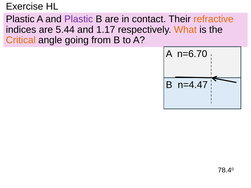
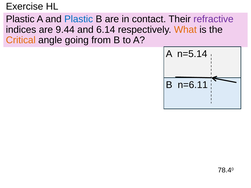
Plastic colour: purple -> blue (79, 19)
refractive colour: orange -> purple (213, 19)
5.44: 5.44 -> 9.44 (65, 30)
1.17: 1.17 -> 6.14 (106, 30)
n=6.70: n=6.70 -> n=5.14 (192, 54)
n=4.47: n=4.47 -> n=6.11 (193, 85)
